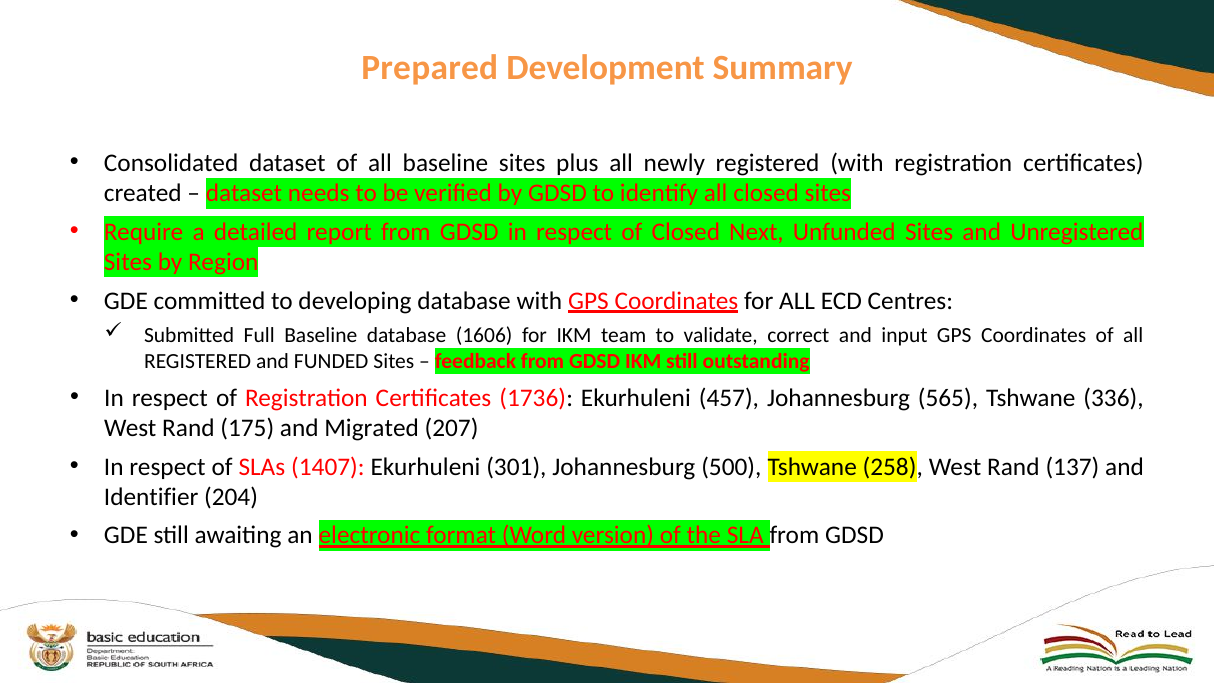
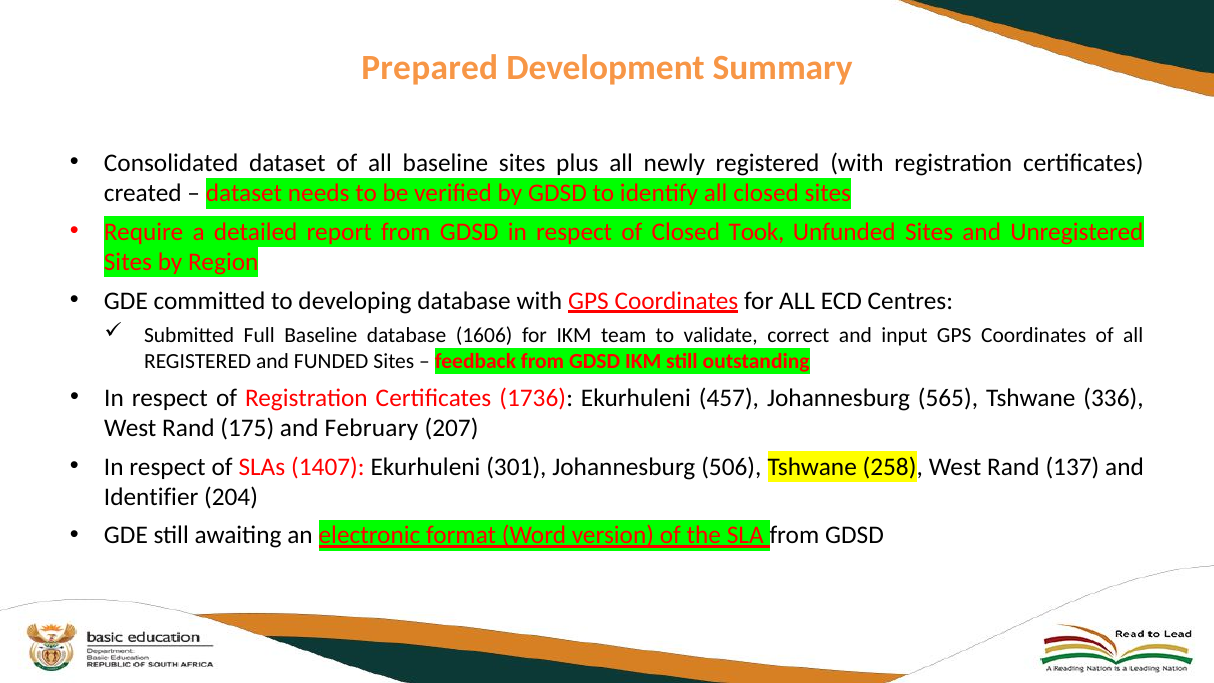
Next: Next -> Took (757, 232)
Migrated: Migrated -> February (372, 428)
500: 500 -> 506 (731, 467)
